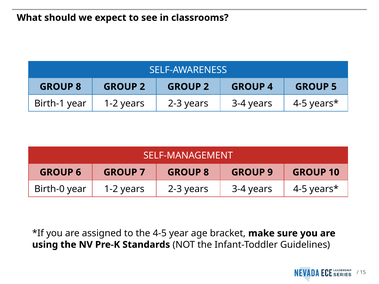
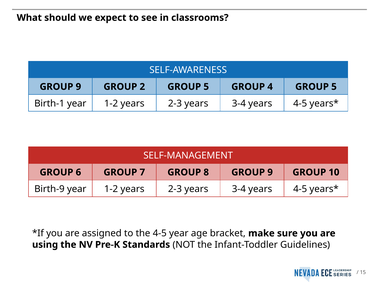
8: 8 -> 9 (78, 87)
2 GROUP 2: 2 -> 5 (206, 87)
Birth-0: Birth-0 -> Birth-9 (49, 189)
